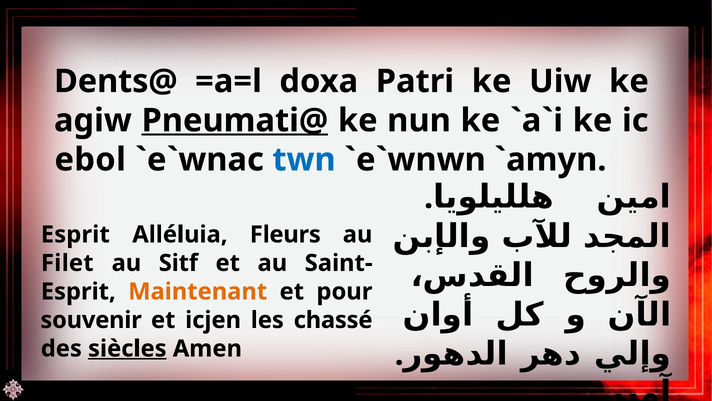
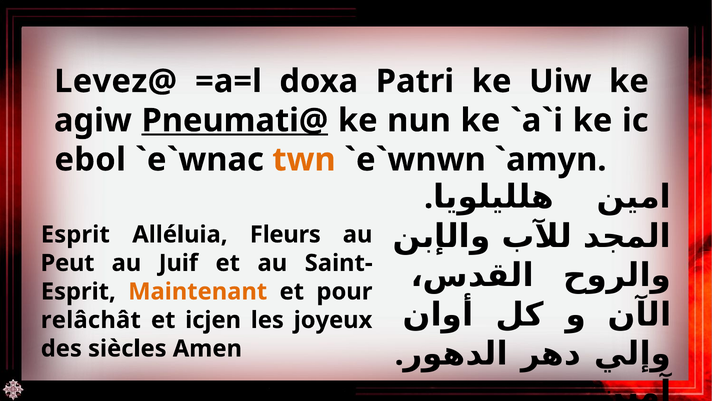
Dents@: Dents@ -> Levez@ (116, 81)
twn colour: blue -> orange (304, 160)
Filet: Filet -> Peut (68, 263)
Sitf: Sitf -> Juif (178, 263)
souvenir: souvenir -> relâchât (91, 320)
chassé: chassé -> joyeux (333, 320)
siècles underline: present -> none (127, 348)
